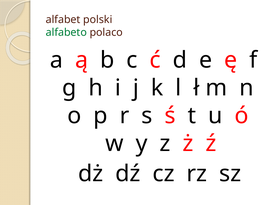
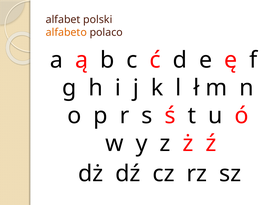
alfabeto colour: green -> orange (66, 32)
